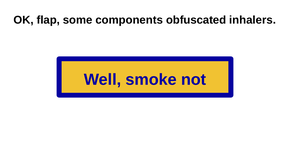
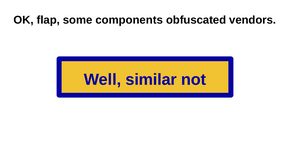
inhalers: inhalers -> vendors (253, 20)
smoke: smoke -> similar (151, 80)
